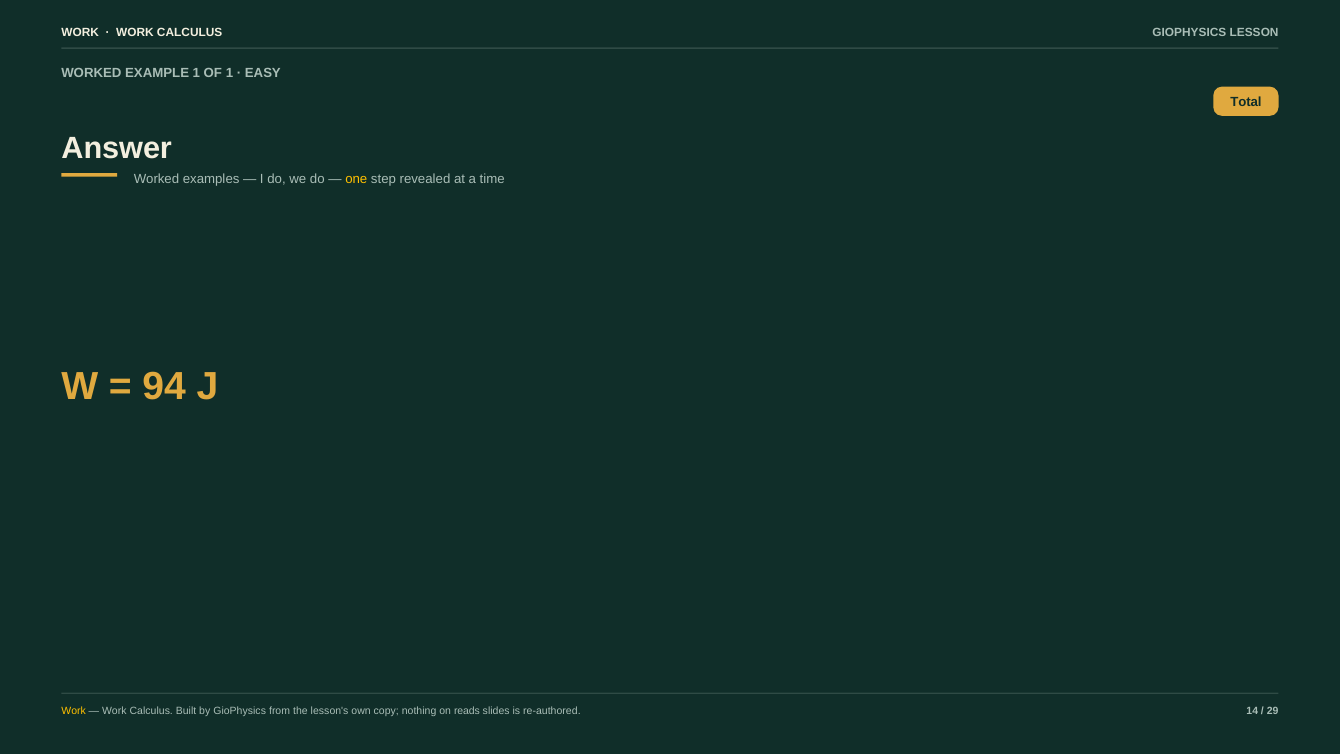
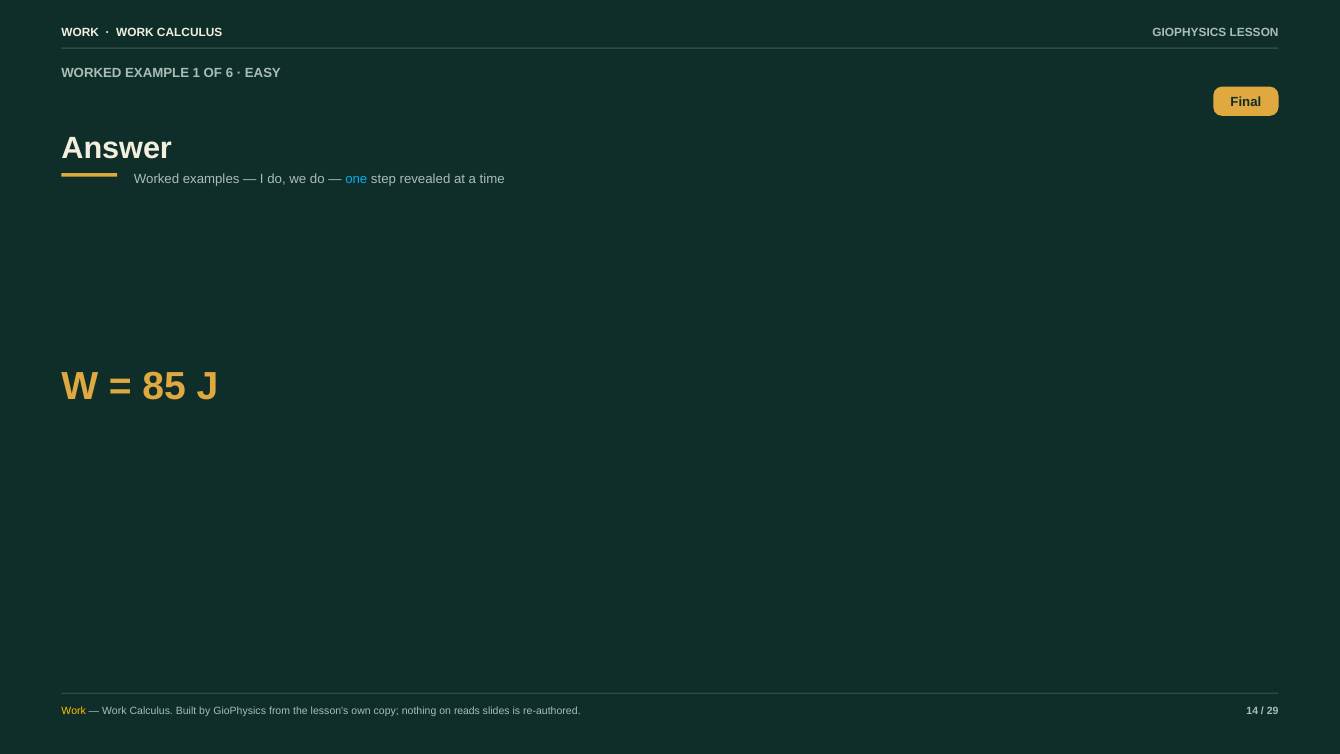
OF 1: 1 -> 6 (229, 73)
Total: Total -> Final (1246, 102)
one colour: yellow -> light blue (356, 179)
94: 94 -> 85 (164, 386)
